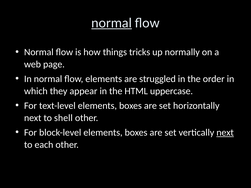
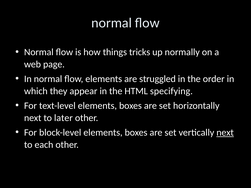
normal underline: present -> none (112, 23)
uppercase: uppercase -> specifying (171, 91)
shell: shell -> later (63, 118)
